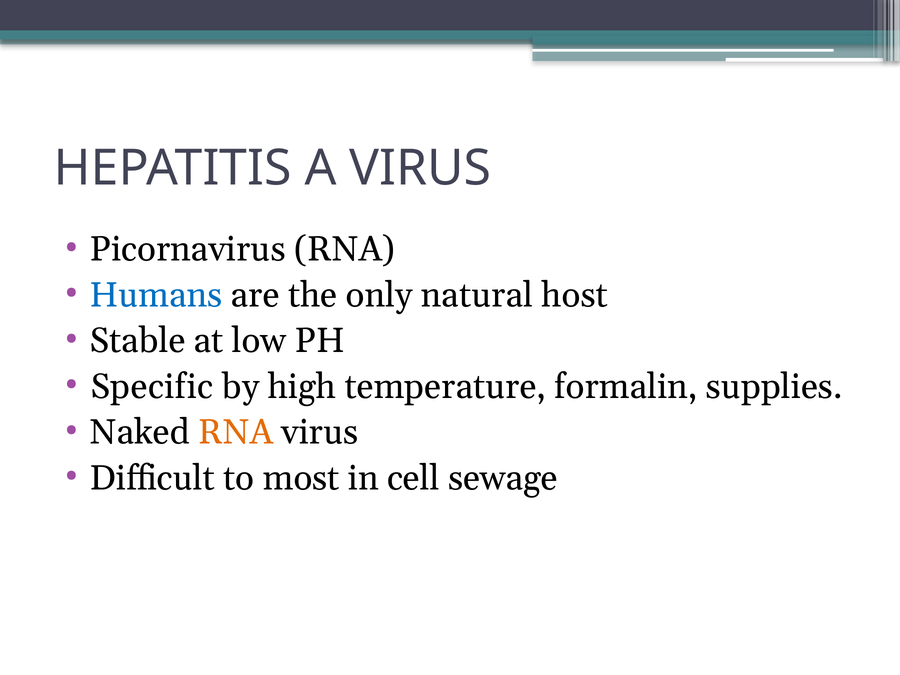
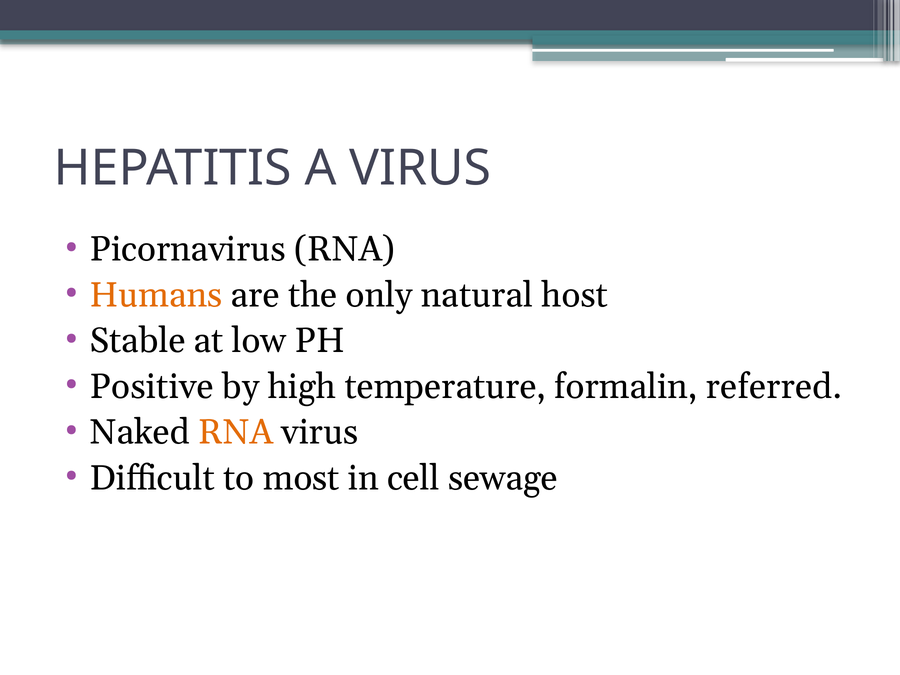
Humans colour: blue -> orange (156, 295)
Specific: Specific -> Positive (152, 387)
supplies: supplies -> referred (774, 387)
